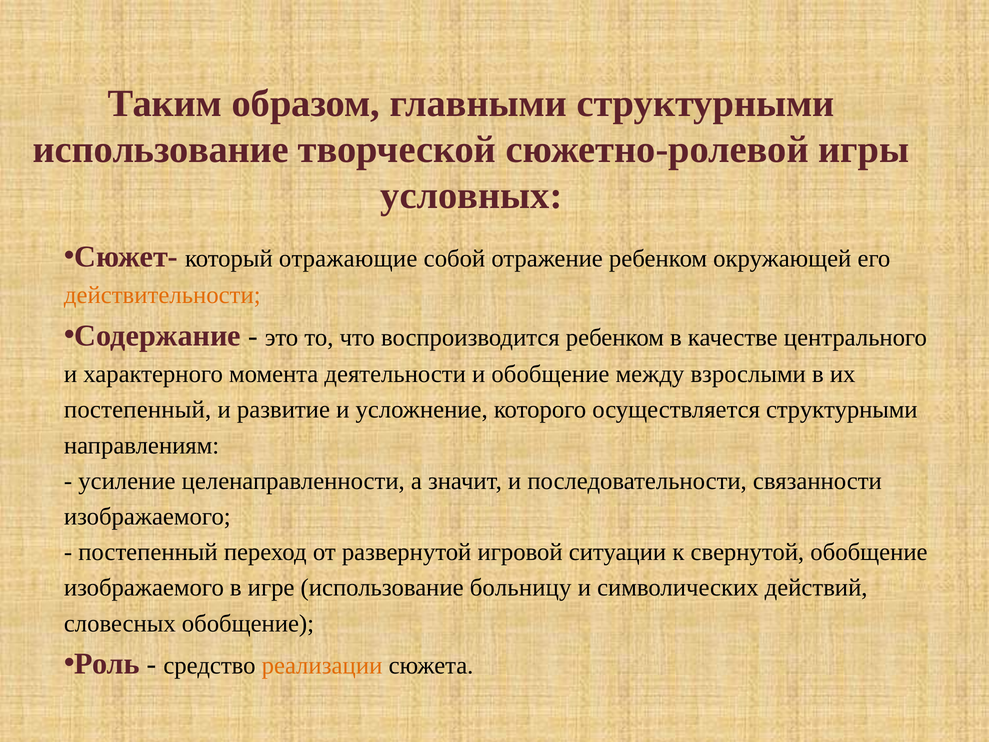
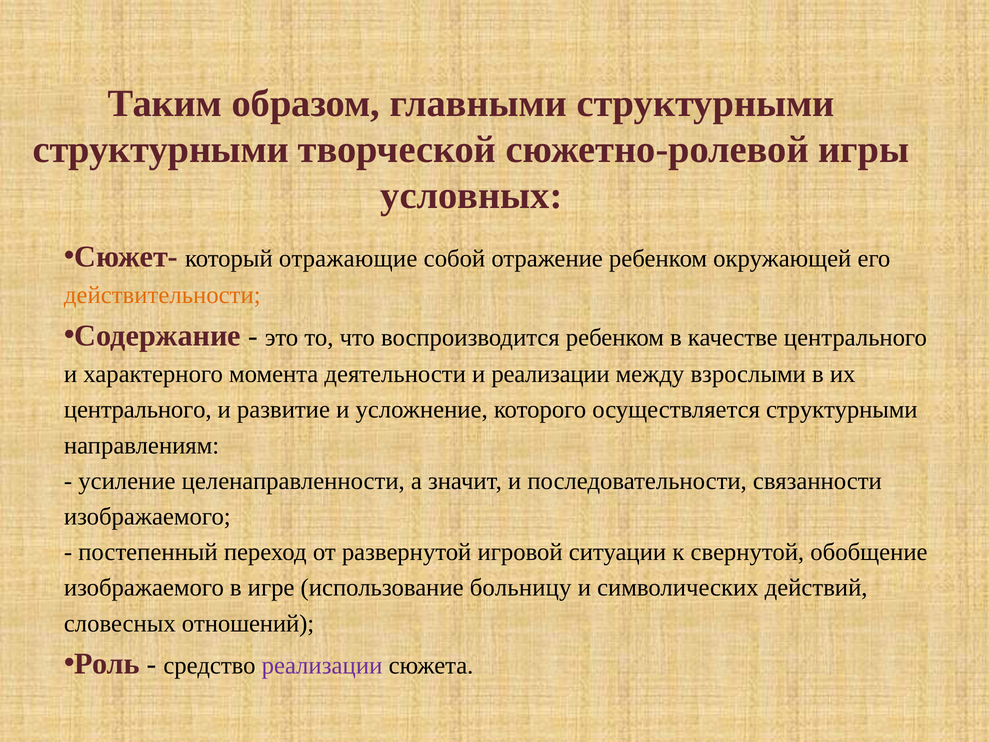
использование: использование -> структурными (161, 149)
и обобщение: обобщение -> реализации (551, 374)
постепенный: постепенный -> центрального (138, 410)
словесных обобщение: обобщение -> отношений (248, 623)
реализации colour: orange -> purple (322, 666)
